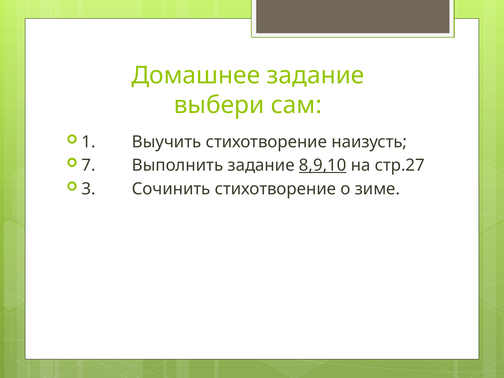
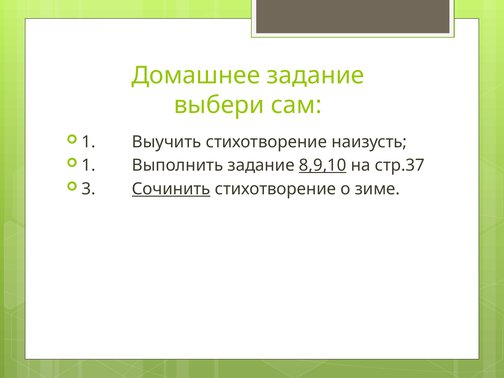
7: 7 -> 1 (89, 165)
стр.27: стр.27 -> стр.37 (400, 165)
Сочинить underline: none -> present (171, 189)
